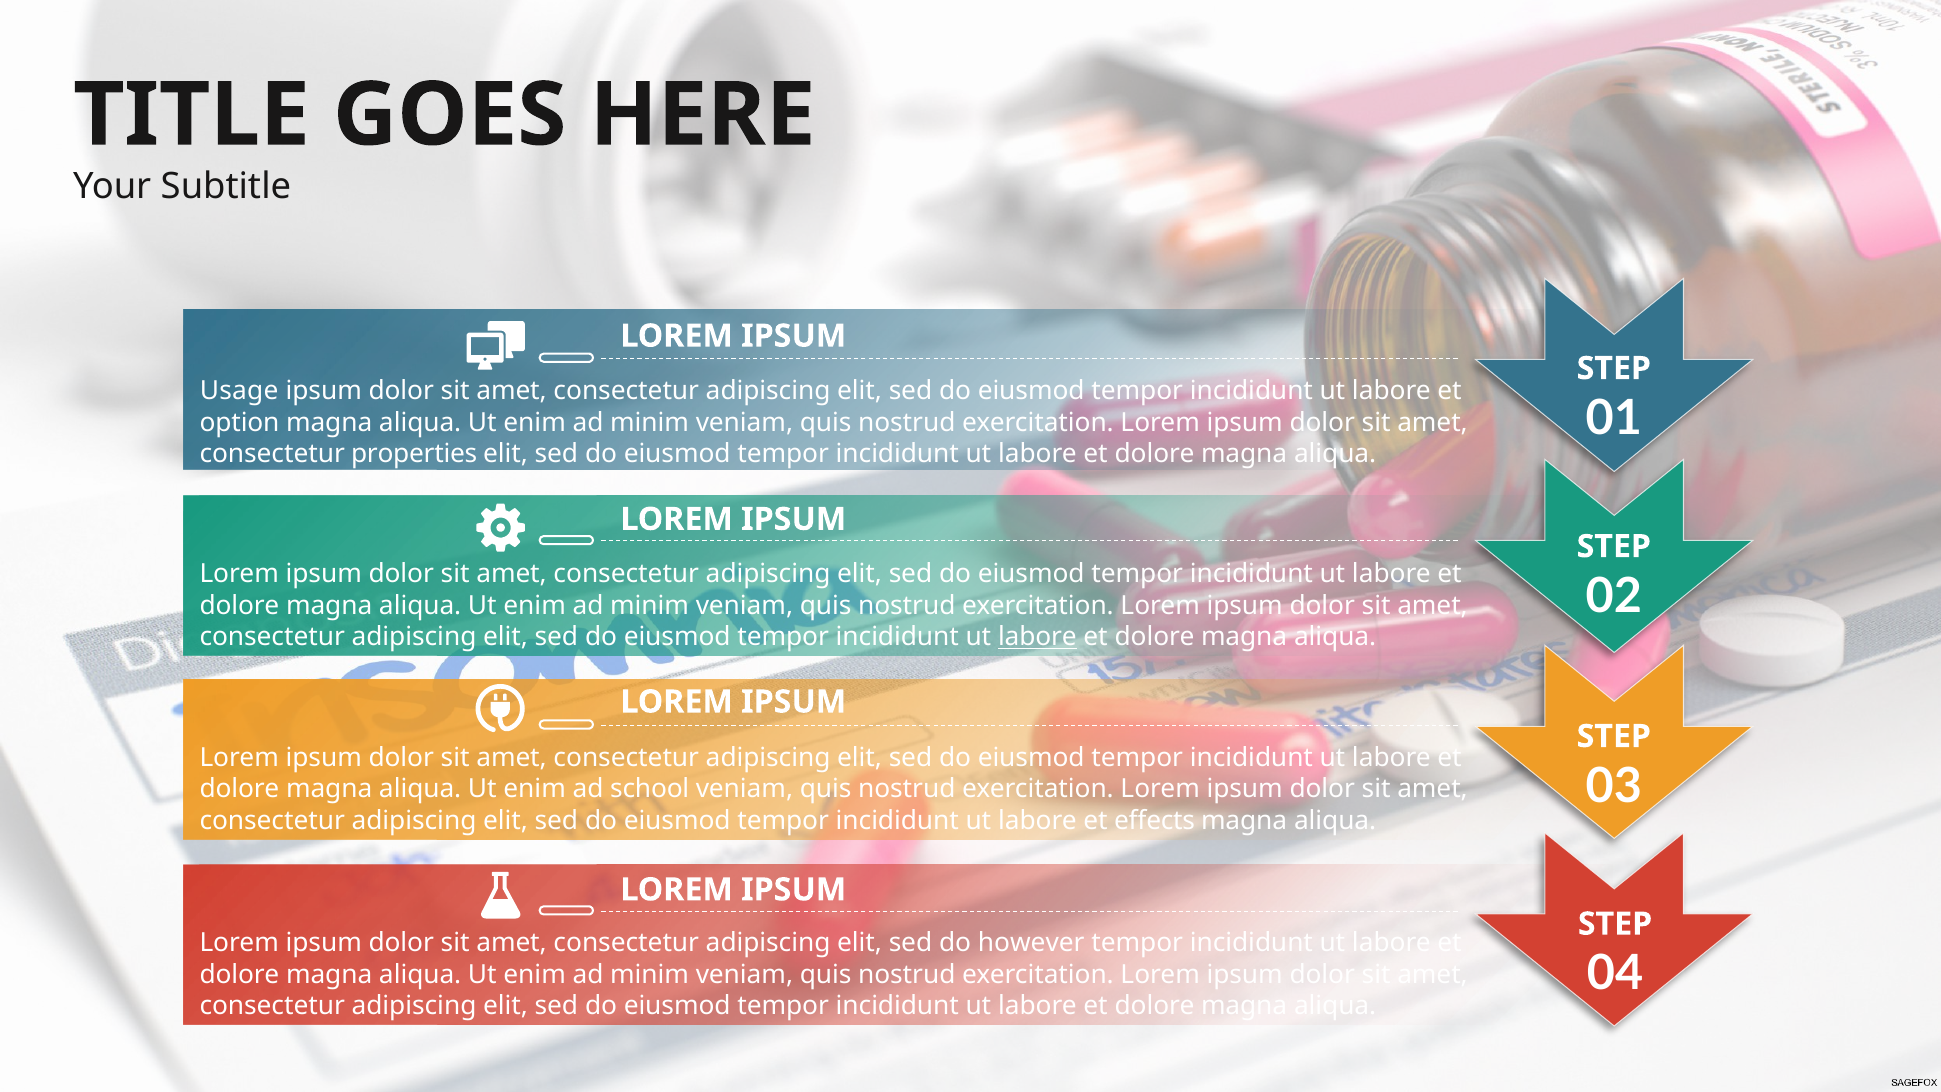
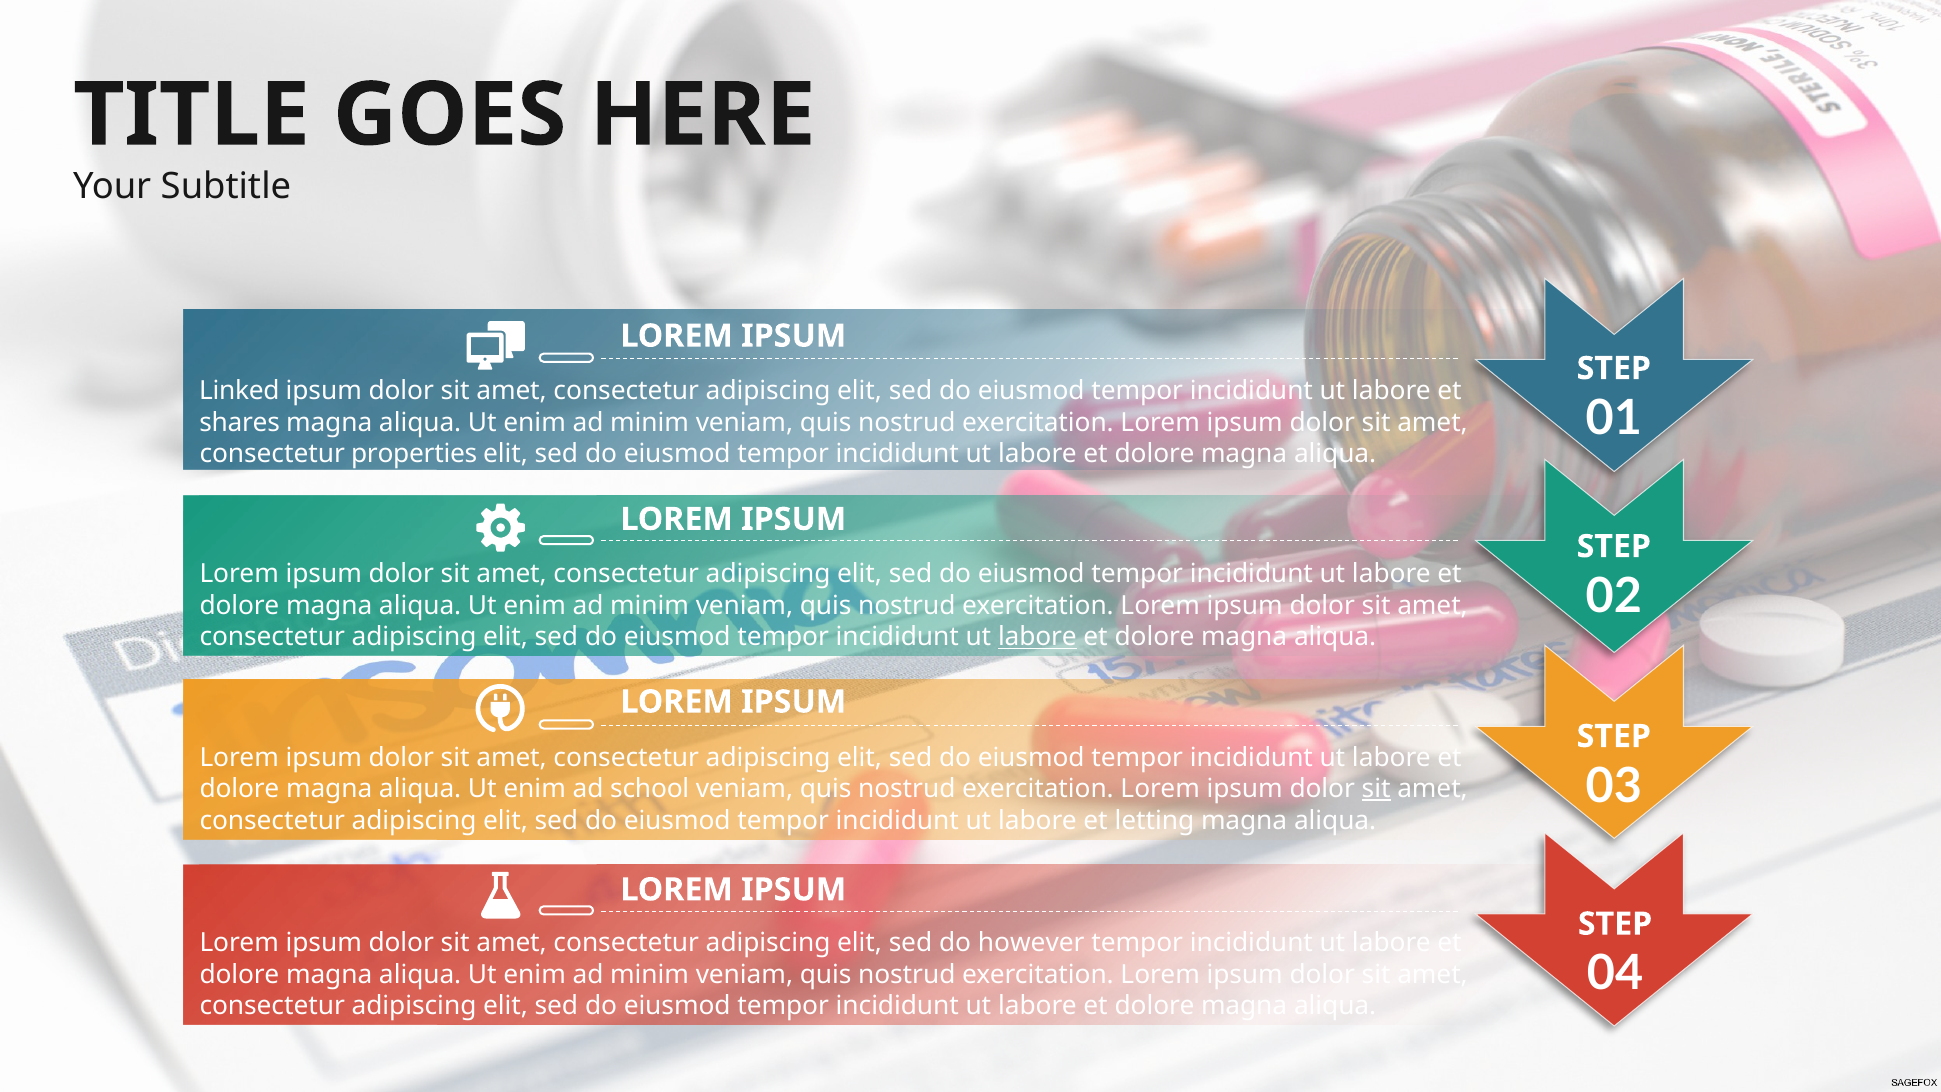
Usage: Usage -> Linked (239, 391)
option: option -> shares (240, 423)
sit underline: none -> present (1376, 789)
effects: effects -> letting (1154, 820)
